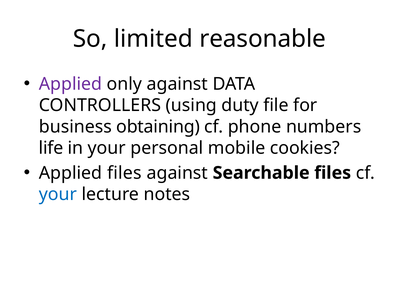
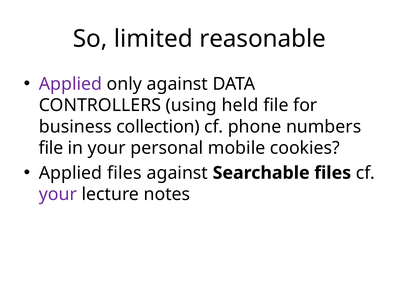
duty: duty -> held (240, 105)
obtaining: obtaining -> collection (158, 126)
life: life -> file (51, 148)
your colour: blue -> purple (58, 194)
